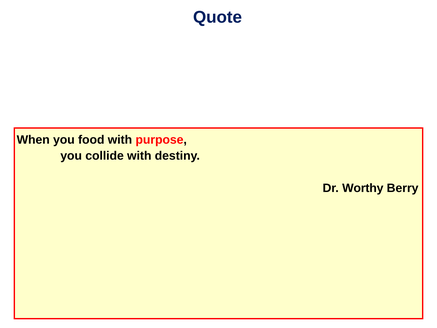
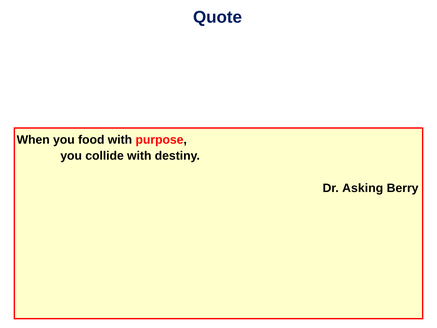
Worthy: Worthy -> Asking (363, 188)
